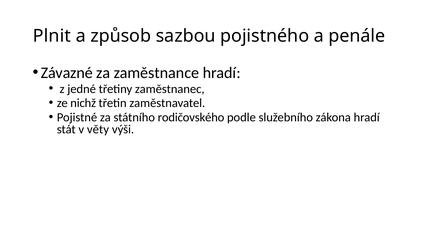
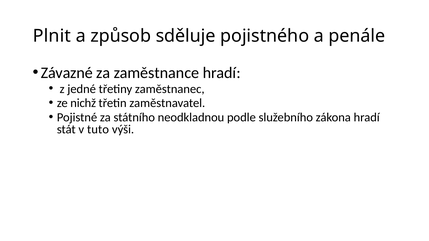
sazbou: sazbou -> sděluje (186, 36)
rodičovského: rodičovského -> neodkladnou (191, 118)
věty: věty -> tuto (98, 130)
